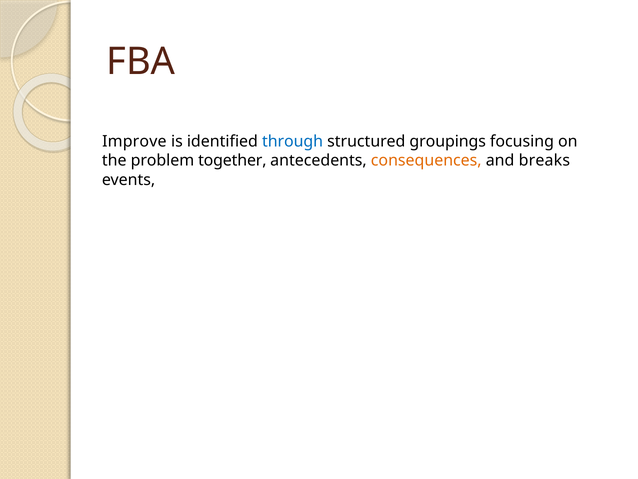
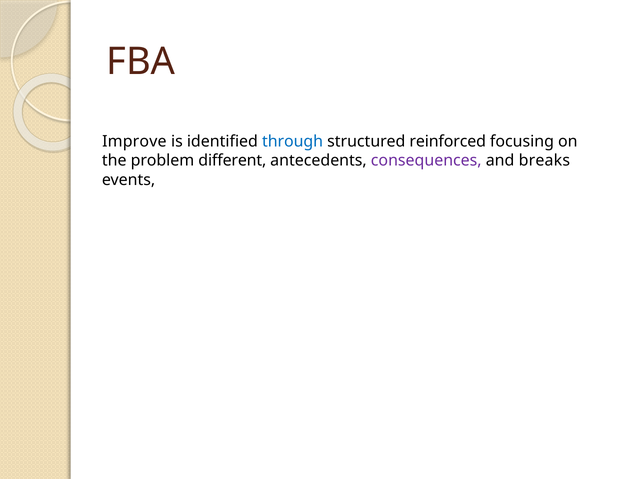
groupings: groupings -> reinforced (448, 141)
together: together -> different (232, 161)
consequences colour: orange -> purple (426, 161)
